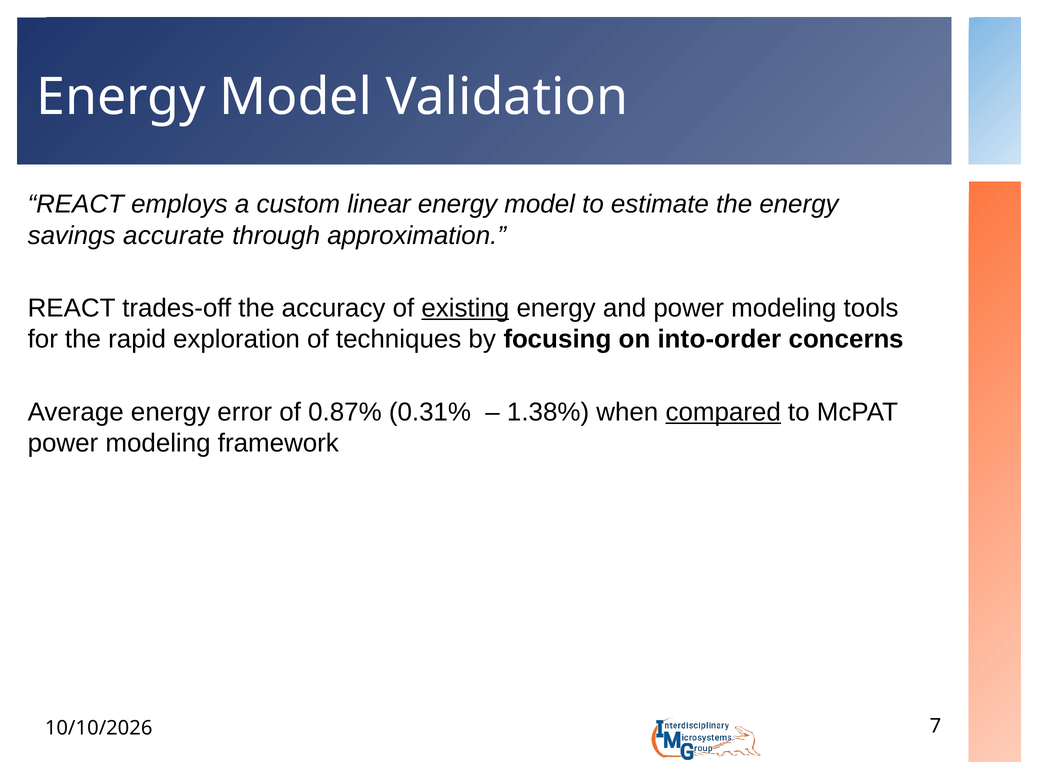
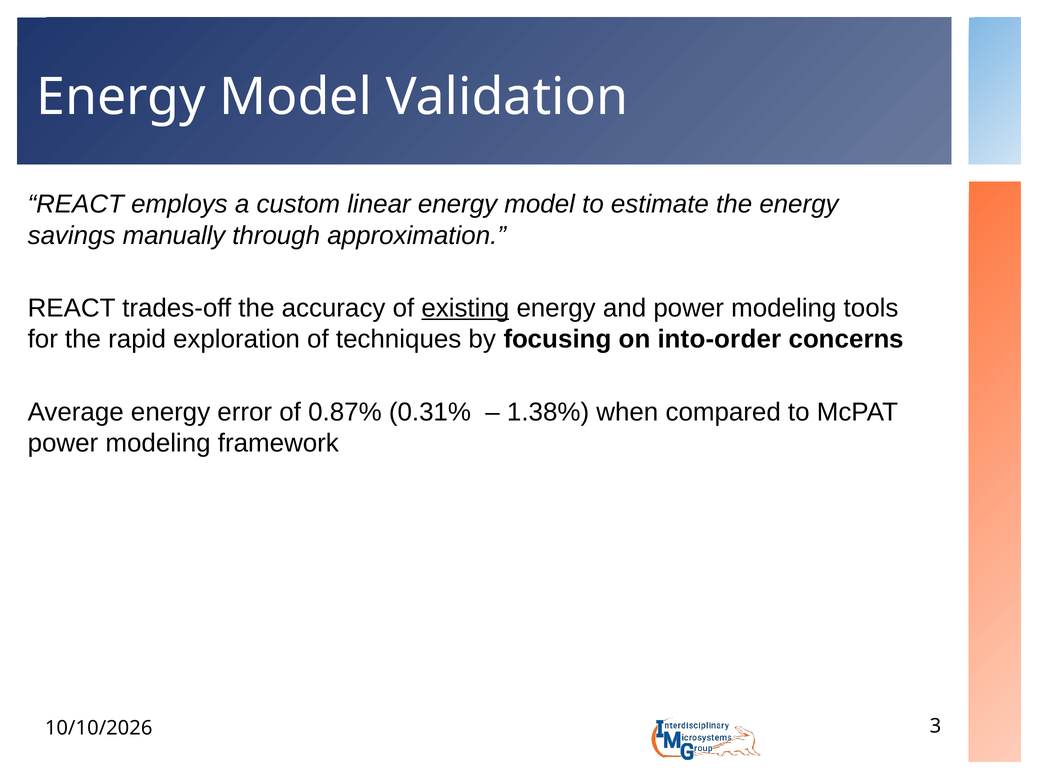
accurate: accurate -> manually (174, 235)
compared underline: present -> none (723, 412)
7: 7 -> 3 (935, 726)
